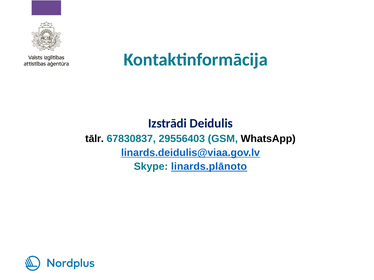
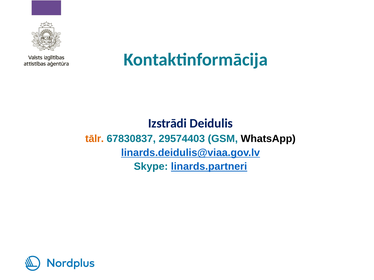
tālr colour: black -> orange (95, 139)
29556403: 29556403 -> 29574403 (182, 139)
linards.plānoto: linards.plānoto -> linards.partneri (209, 167)
